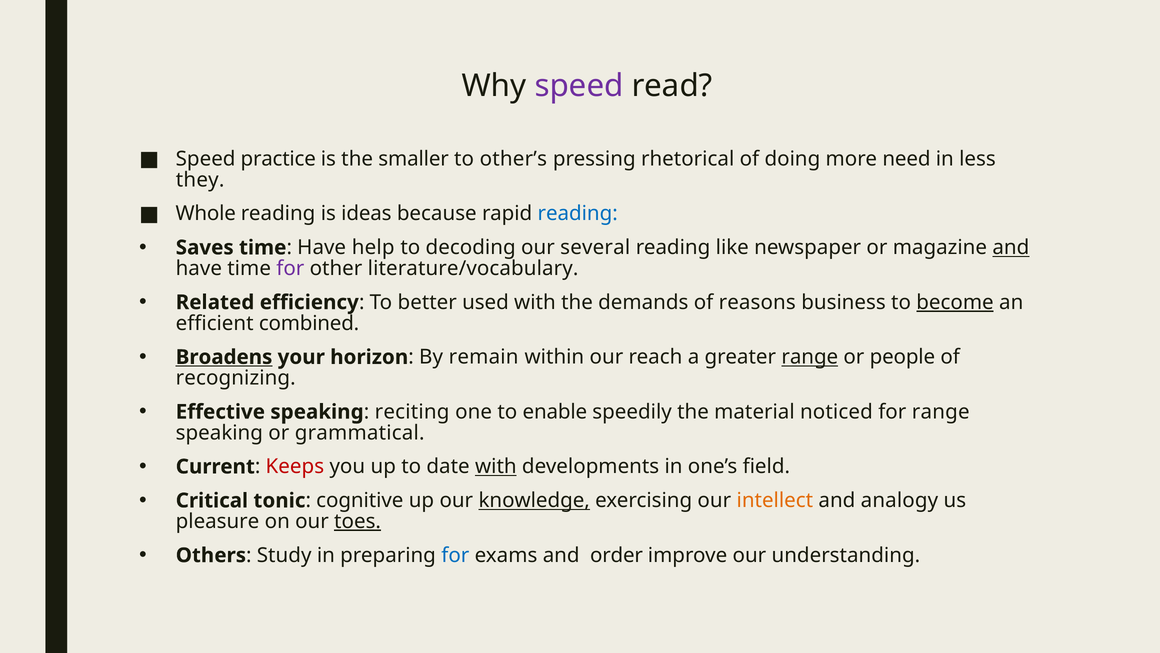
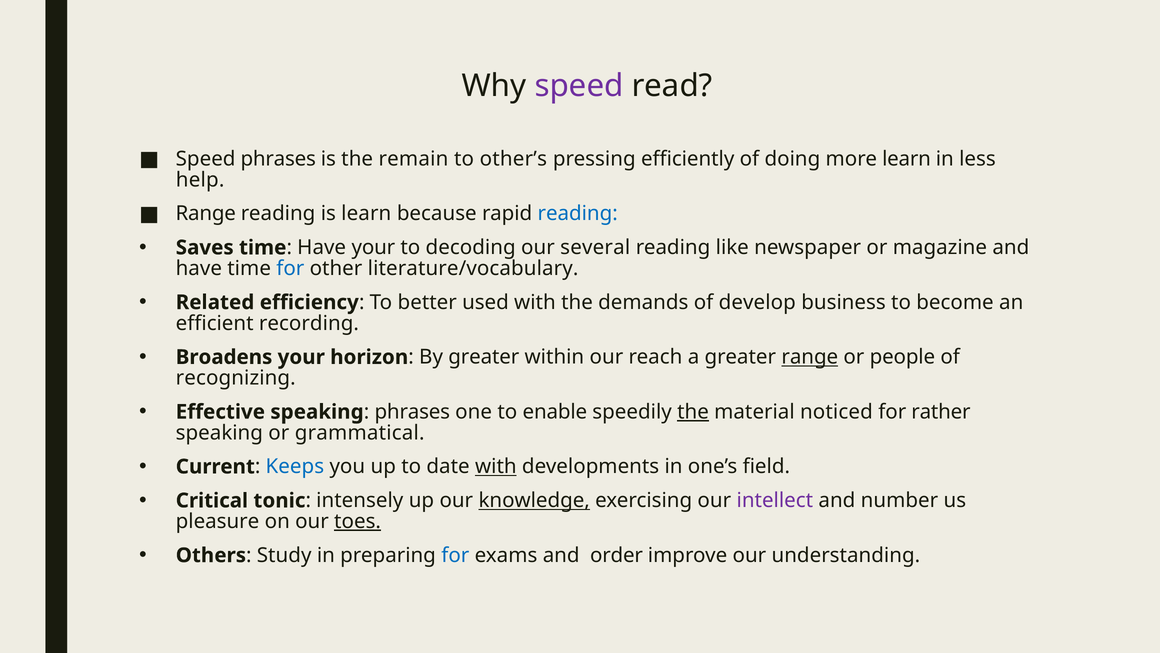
Speed practice: practice -> phrases (278, 159)
smaller: smaller -> remain (413, 159)
rhetorical: rhetorical -> efficiently (688, 159)
more need: need -> learn (907, 159)
they: they -> help (200, 180)
Whole: Whole -> Range (206, 214)
is ideas: ideas -> learn (366, 214)
Have help: help -> your (373, 247)
and underline: present -> none (1011, 247)
for colour: purple -> blue (290, 268)
reasons: reasons -> develop (757, 302)
become underline: present -> none (955, 302)
combined: combined -> recording (309, 323)
Broadens underline: present -> none (224, 357)
By remain: remain -> greater (484, 357)
speaking reciting: reciting -> phrases (412, 412)
the underline: none -> present (693, 412)
for range: range -> rather (941, 412)
Keeps colour: red -> blue (295, 466)
cognitive: cognitive -> intensely (360, 500)
intellect colour: orange -> purple (775, 500)
analogy: analogy -> number (899, 500)
